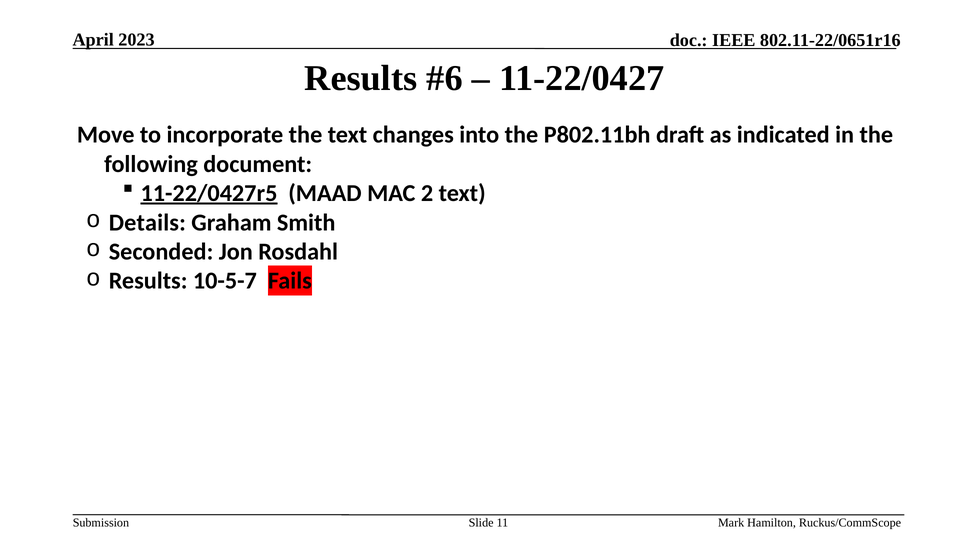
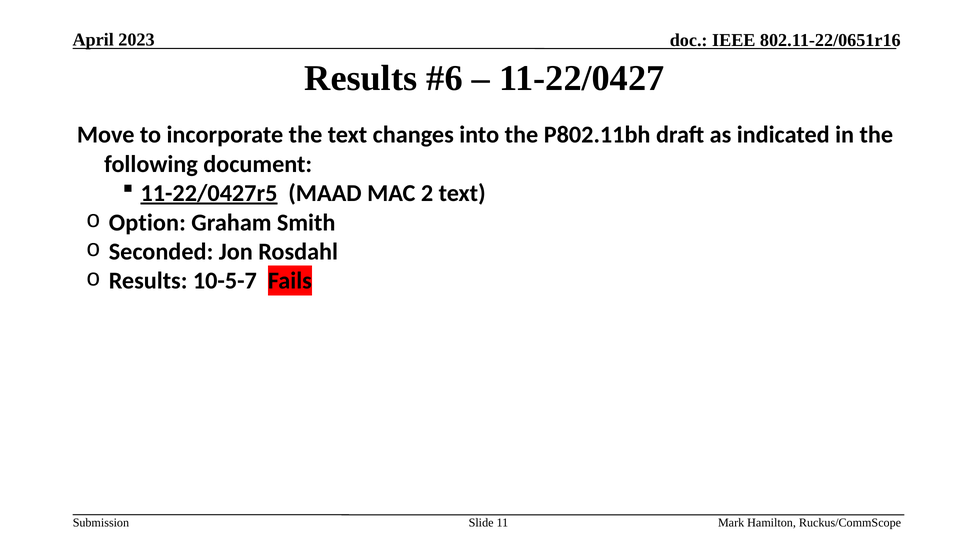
Details: Details -> Option (147, 223)
